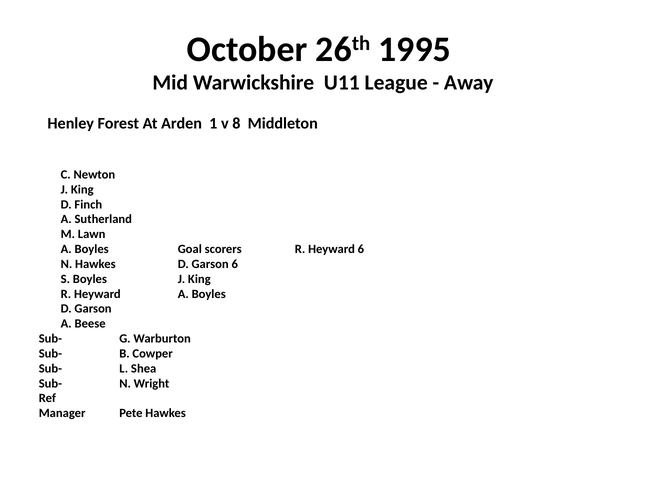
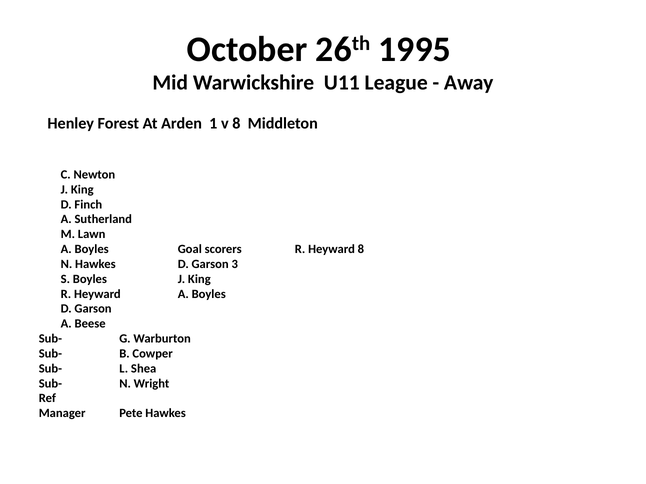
Heyward 6: 6 -> 8 (361, 249)
Garson 6: 6 -> 3 (235, 264)
